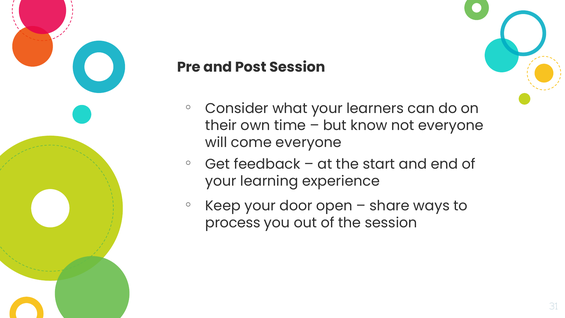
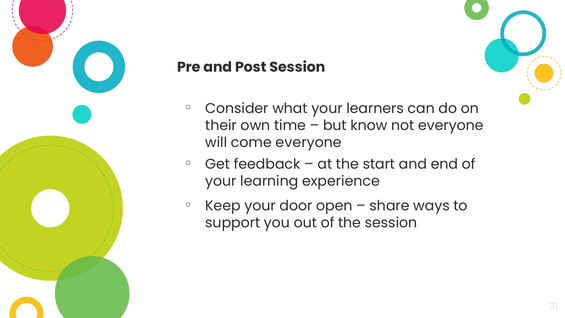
process: process -> support (233, 223)
